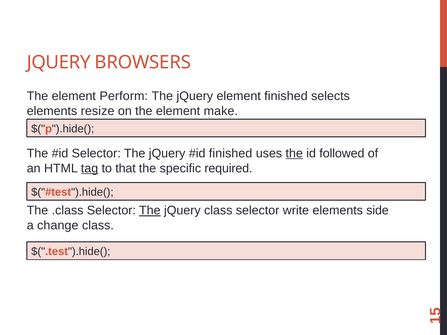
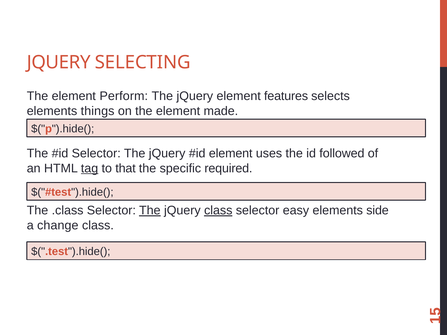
BROWSERS: BROWSERS -> SELECTING (143, 62)
element finished: finished -> features (286, 96)
resize: resize -> things (98, 111)
make: make -> made (221, 111)
finished: finished -> element (231, 153)
the underline: present -> none (294, 153)
class underline: none -> present (218, 211)
write: write -> easy (296, 211)
